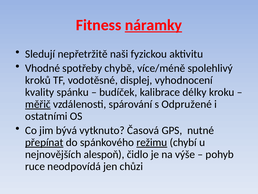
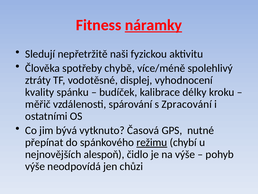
Vhodné: Vhodné -> Člověka (43, 68)
kroků: kroků -> ztráty (38, 80)
měřič underline: present -> none (38, 104)
Odpružené: Odpružené -> Zpracování (187, 104)
přepínat underline: present -> none (44, 142)
ruce: ruce -> výše (35, 166)
